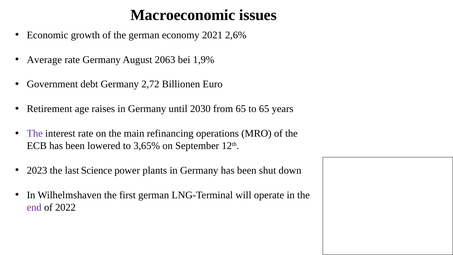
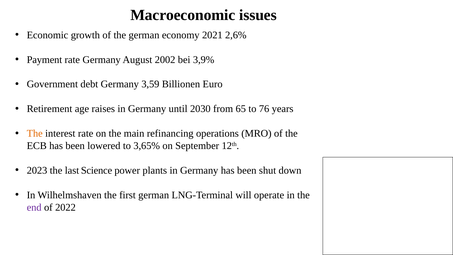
Average: Average -> Payment (44, 60)
2063: 2063 -> 2002 (165, 60)
1,9%: 1,9% -> 3,9% (204, 60)
2,72: 2,72 -> 3,59 (150, 84)
to 65: 65 -> 76 (264, 109)
The colour: purple -> orange (35, 133)
